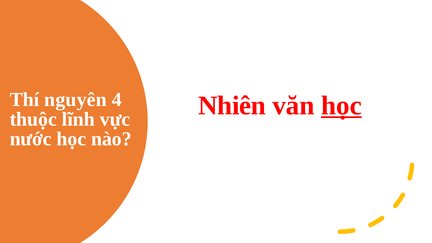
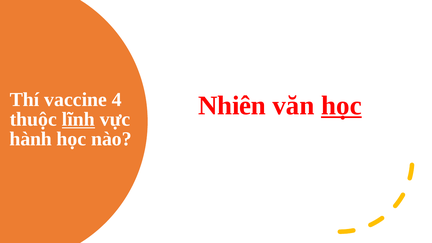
nguyên: nguyên -> vaccine (76, 100)
lĩnh underline: none -> present (78, 119)
nước: nước -> hành (31, 139)
